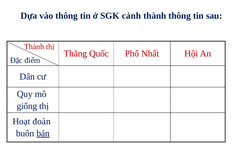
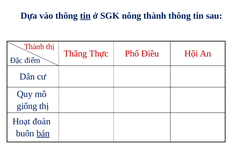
tin underline: none -> present (85, 16)
cảnh: cảnh -> nông (132, 16)
Quốc: Quốc -> Thực (99, 53)
Nhất: Nhất -> Điều (150, 53)
